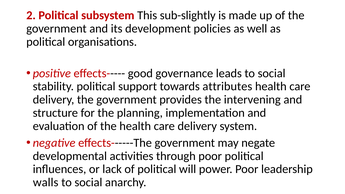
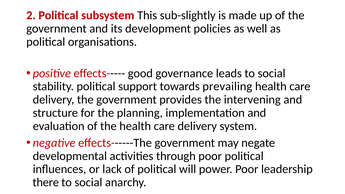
attributes: attributes -> prevailing (227, 86)
walls: walls -> there (46, 182)
